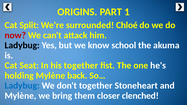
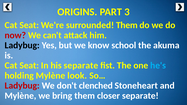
1: 1 -> 3 (127, 12)
Split: Split -> Seat (29, 25)
surrounded Chloé: Chloé -> Them (127, 25)
his together: together -> separate (81, 66)
he's colour: white -> light blue (158, 66)
back: back -> look (77, 76)
Ladybug colour: blue -> red (22, 86)
don't together: together -> clenched (96, 86)
closer clenched: clenched -> separate (140, 96)
